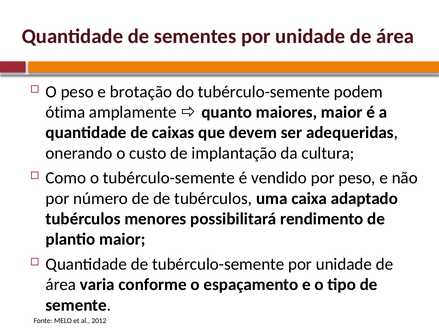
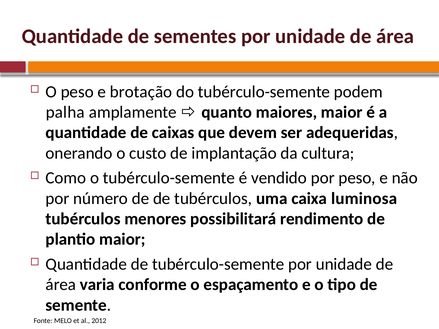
ótima: ótima -> palha (65, 112)
adaptado: adaptado -> luminosa (364, 199)
